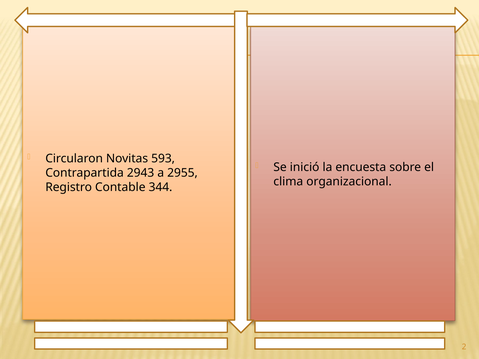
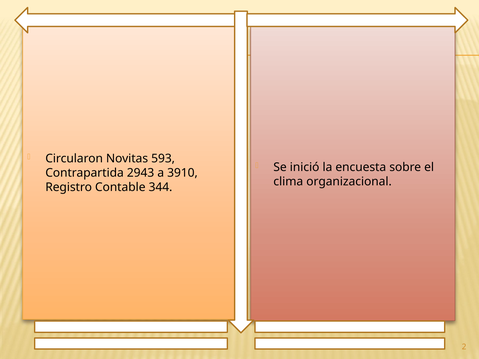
2955: 2955 -> 3910 (182, 173)
